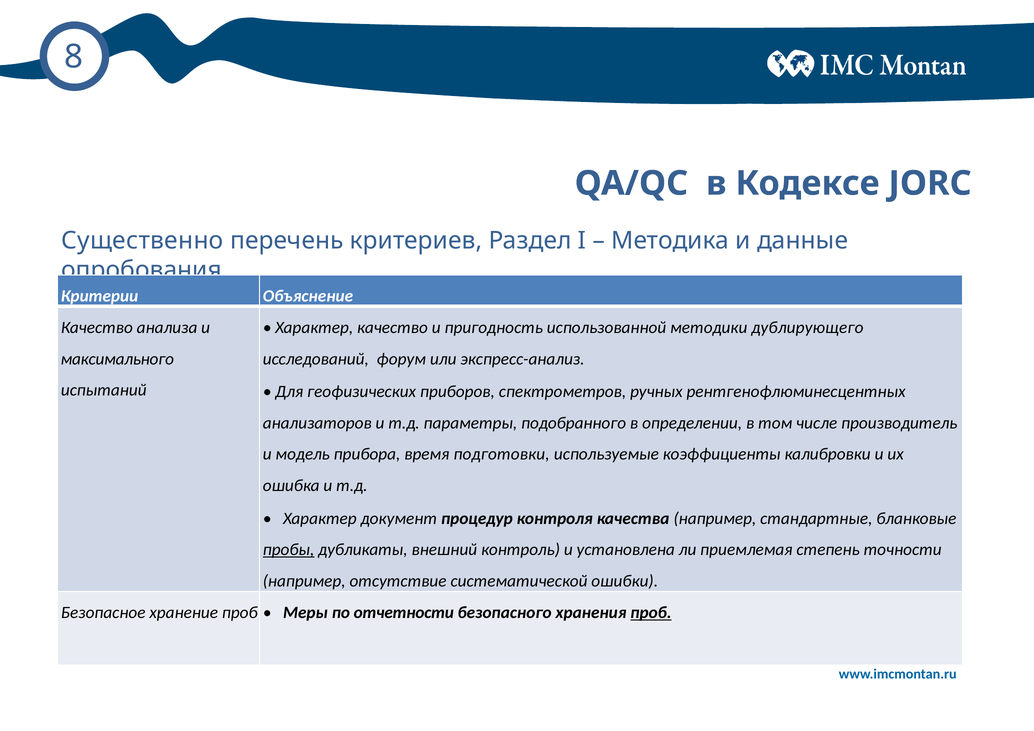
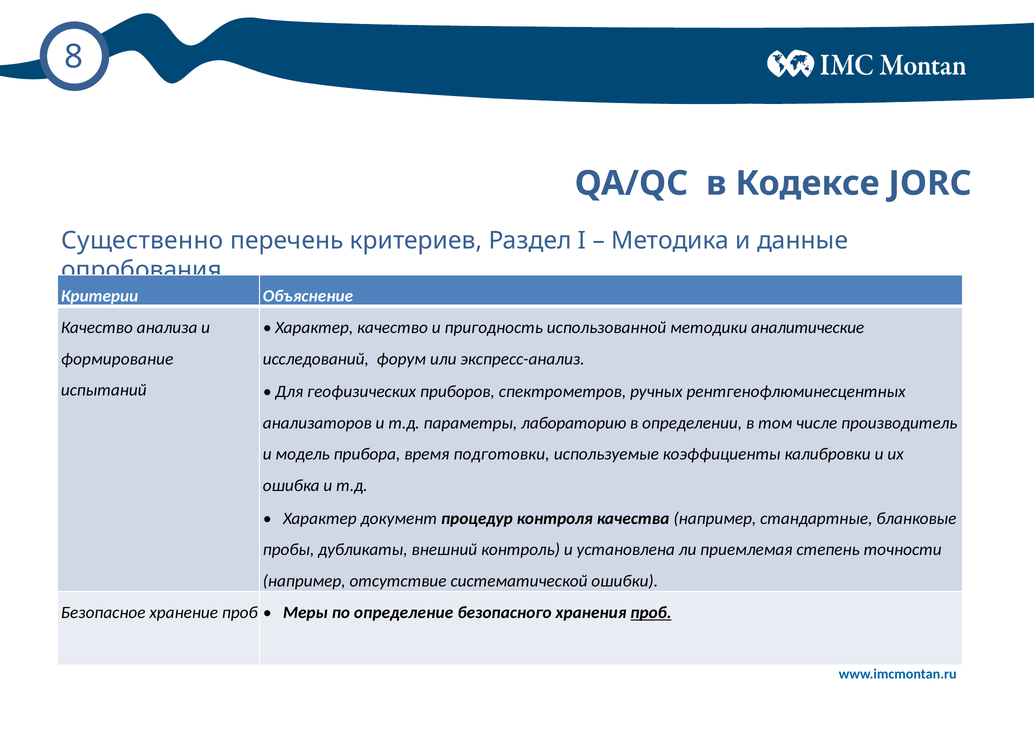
дублирующего: дублирующего -> аналитические (808, 328)
максимального: максимального -> формирование (117, 359)
подобранного: подобранного -> лабораторию (574, 423)
пробы underline: present -> none (289, 550)
отчетности: отчетности -> определение (404, 613)
